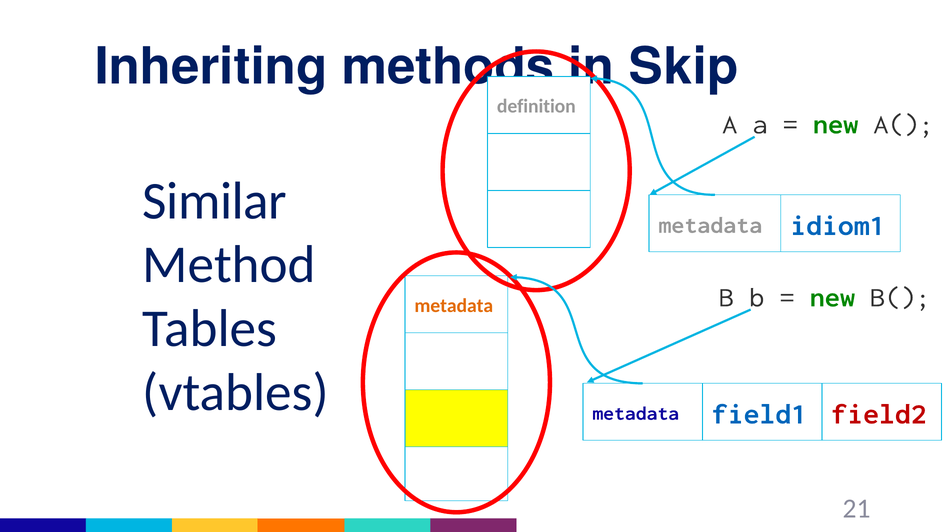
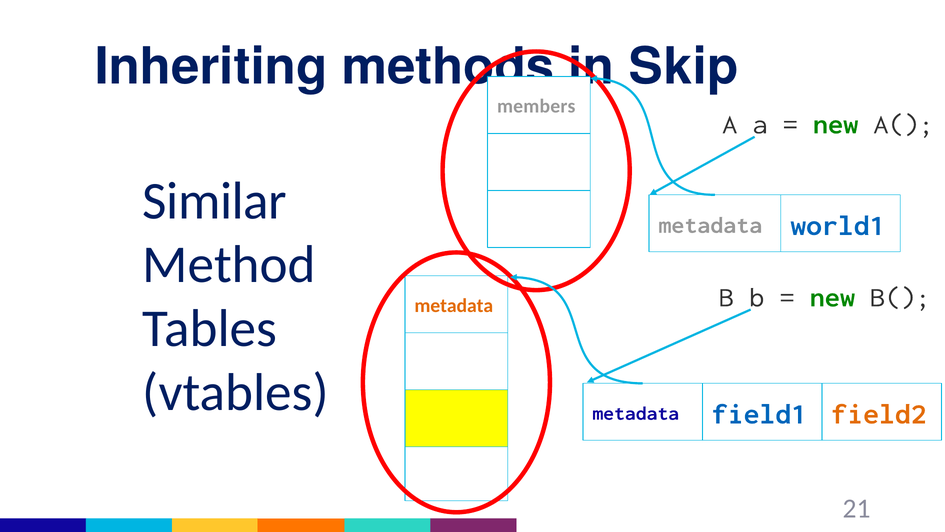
definition: definition -> members (536, 106)
idiom1: idiom1 -> world1 (838, 225)
field2 colour: red -> orange (879, 414)
